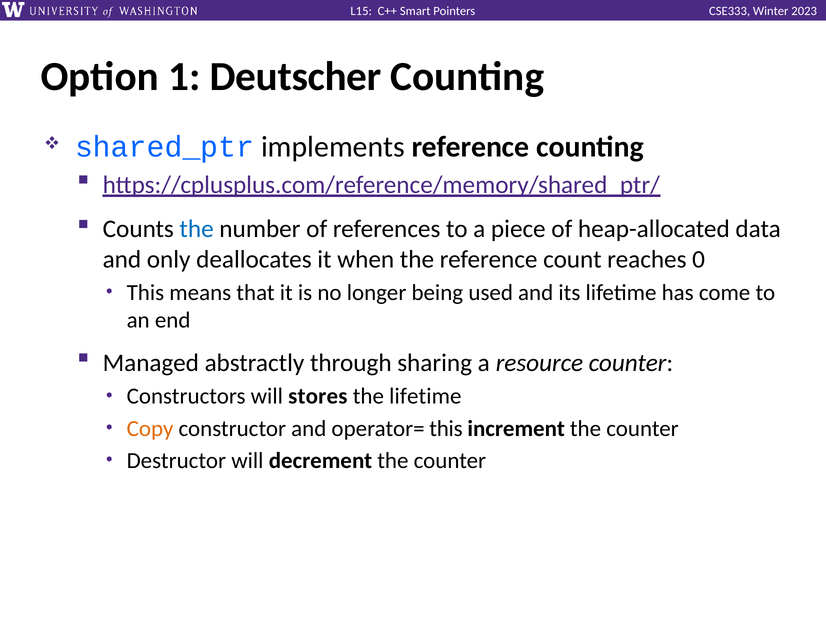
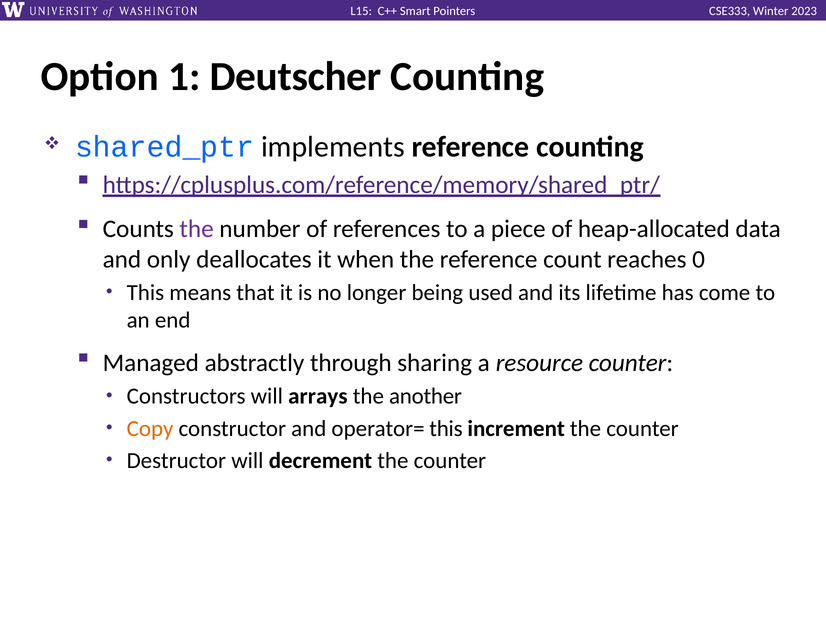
the colour: blue -> purple (197, 229)
stores: stores -> arrays (318, 397)
the lifetime: lifetime -> another (426, 397)
